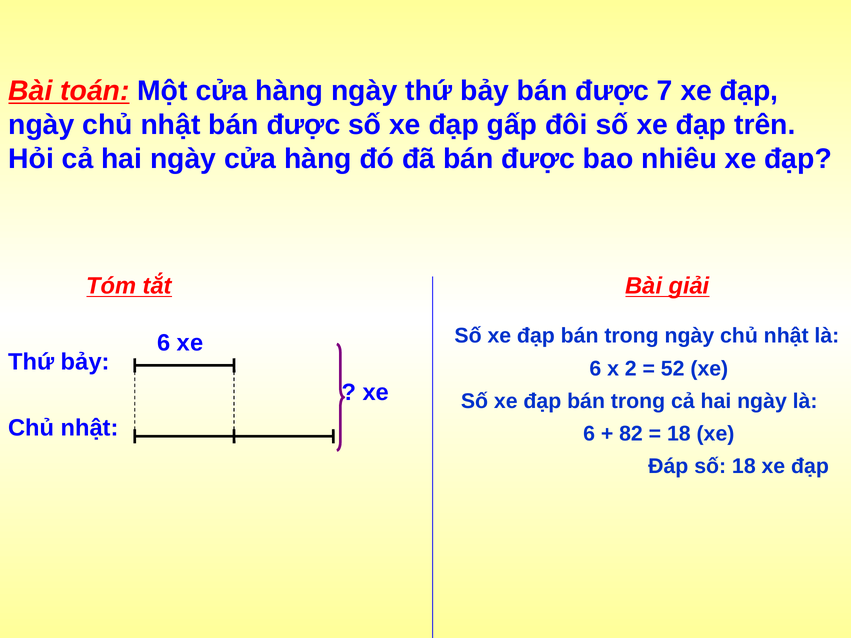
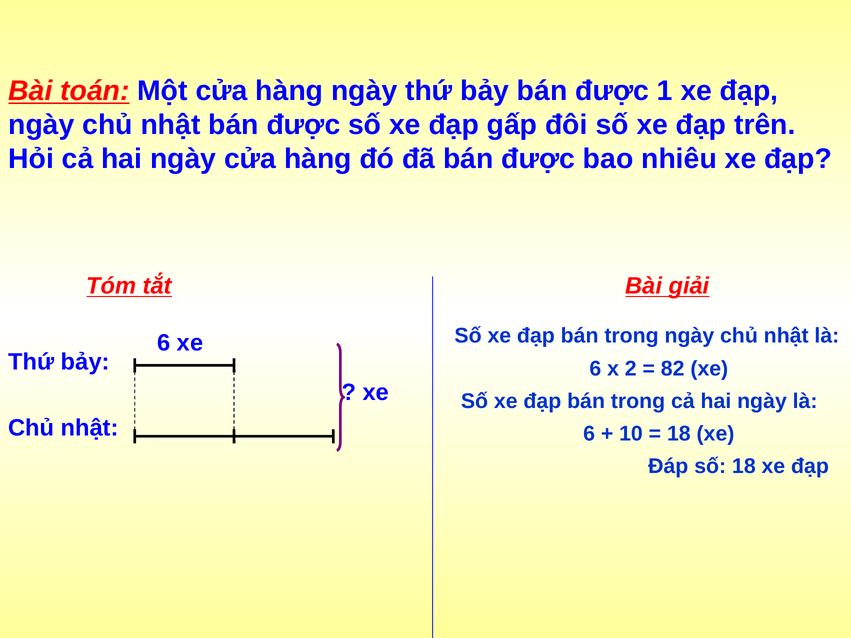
7: 7 -> 1 (665, 91)
52: 52 -> 82 (673, 369)
82: 82 -> 10 (631, 434)
